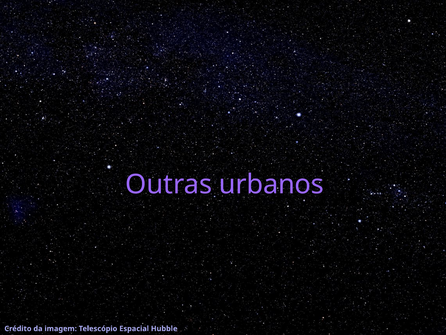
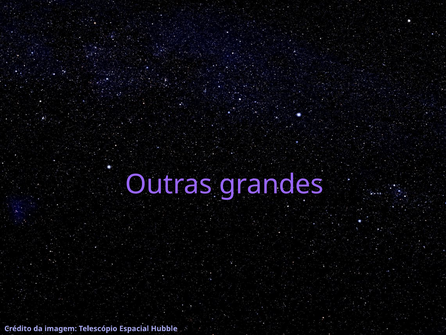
urbanos: urbanos -> grandes (271, 184)
